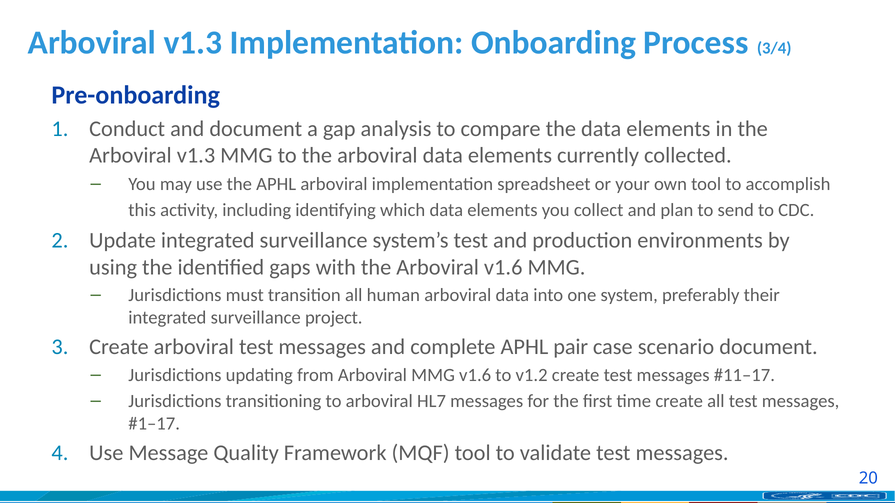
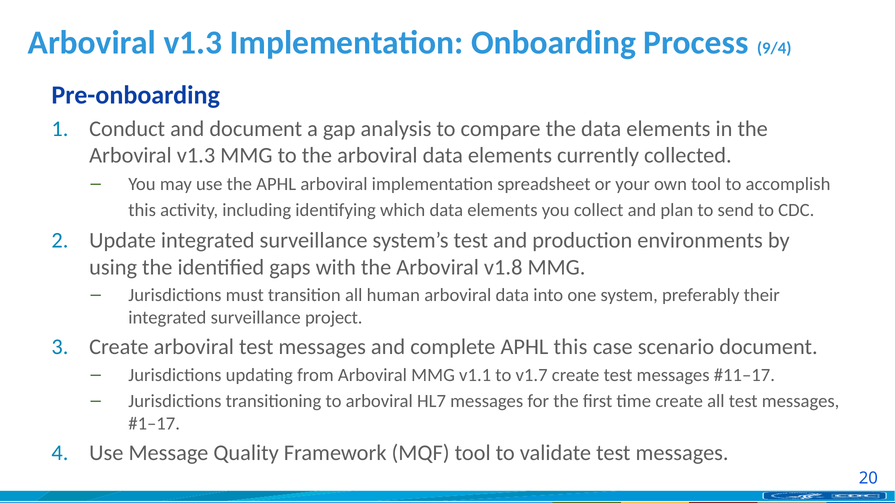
3/4: 3/4 -> 9/4 (774, 49)
Arboviral v1.6: v1.6 -> v1.8 (503, 267)
APHL pair: pair -> this (571, 347)
MMG v1.6: v1.6 -> v1.1 (475, 375)
v1.2: v1.2 -> v1.7 (532, 375)
